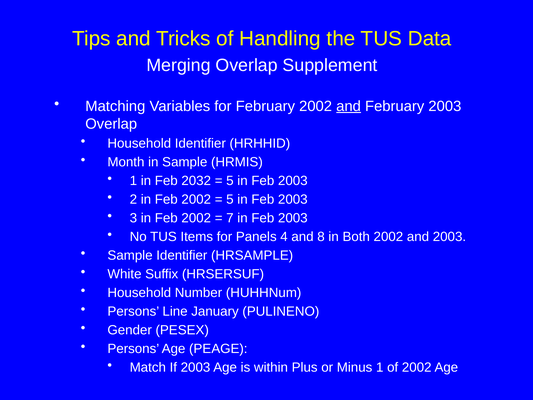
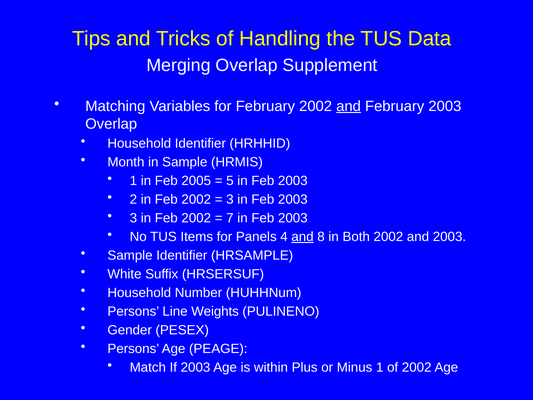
2032: 2032 -> 2005 (196, 181)
5: 5 -> 3 (230, 199)
and underline: none -> present (303, 237)
January: January -> Weights (215, 311)
